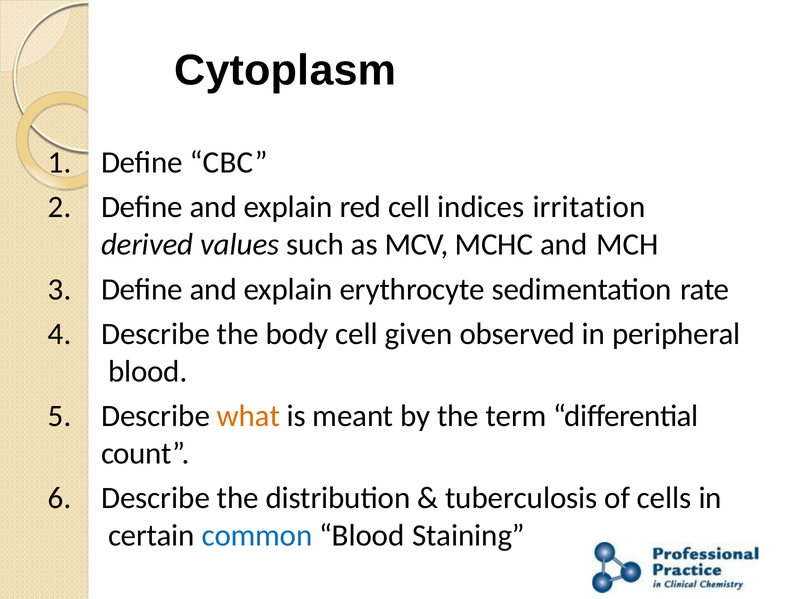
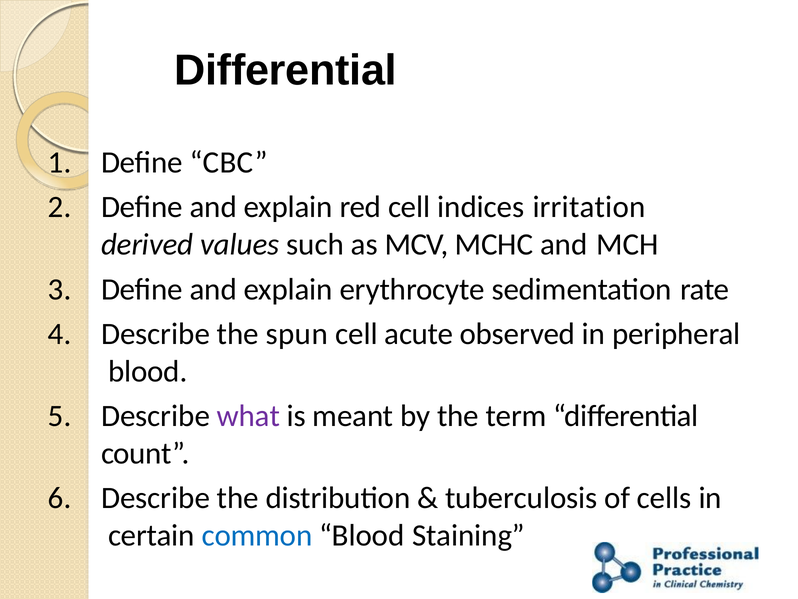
Cytoplasm: Cytoplasm -> Differential (286, 70)
body: body -> spun (297, 334)
given: given -> acute (419, 334)
what colour: orange -> purple (248, 416)
